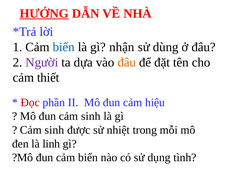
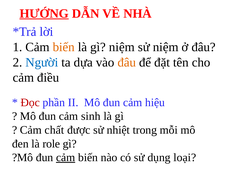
biến colour: blue -> orange (64, 47)
gì nhận: nhận -> niệm (122, 47)
sử dùng: dùng -> niệm (166, 47)
Người colour: purple -> blue (42, 63)
thiết: thiết -> điều (48, 78)
sinh: sinh -> chất (54, 130)
linh: linh -> role (51, 144)
cảm underline: none -> present (66, 158)
tình: tình -> loại (185, 158)
